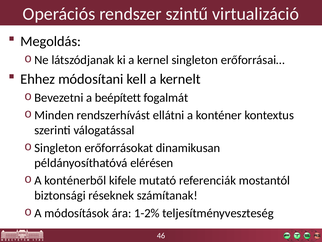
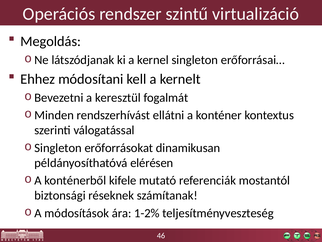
beépített: beépített -> keresztül (118, 97)
